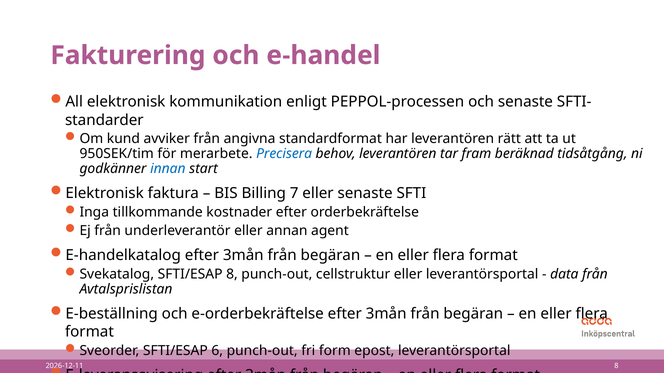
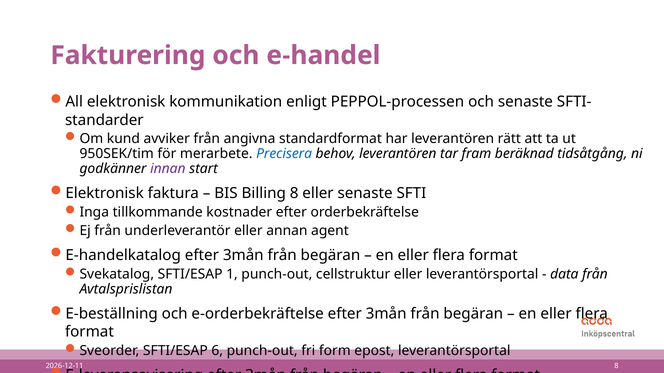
innan colour: blue -> purple (168, 169)
Billing 7: 7 -> 8 (294, 194)
SFTI/ESAP 8: 8 -> 1 (232, 274)
